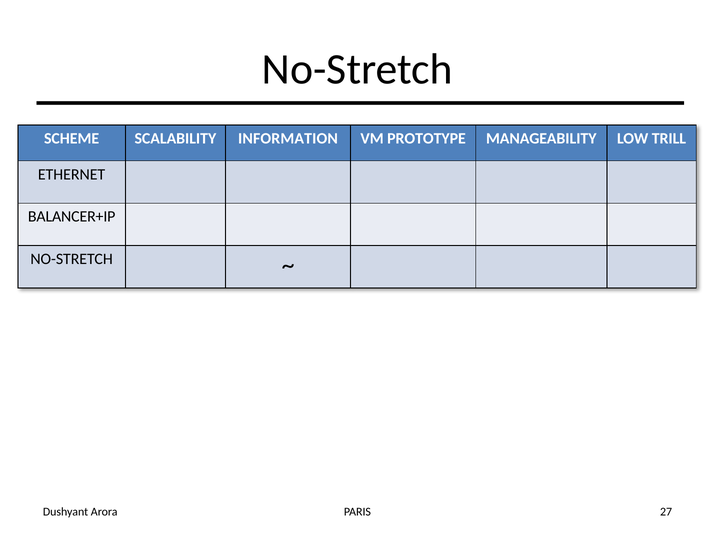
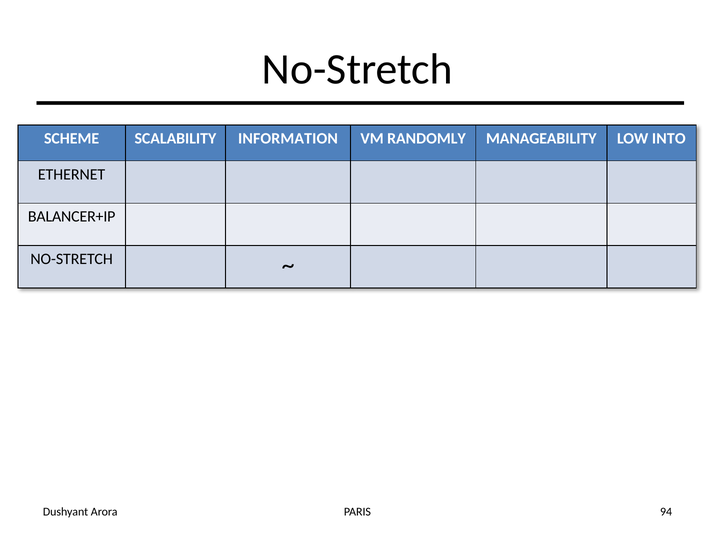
PROTOTYPE: PROTOTYPE -> RANDOMLY (426, 139)
TRILL: TRILL -> INTO (669, 139)
27: 27 -> 94 (666, 512)
